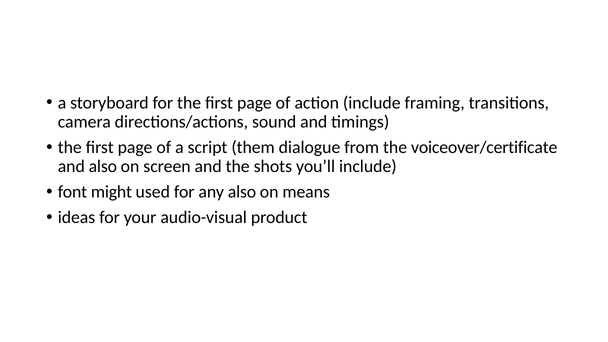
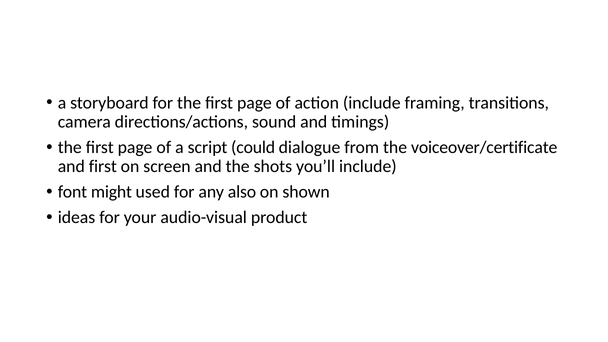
them: them -> could (253, 147)
and also: also -> first (103, 167)
means: means -> shown (306, 192)
